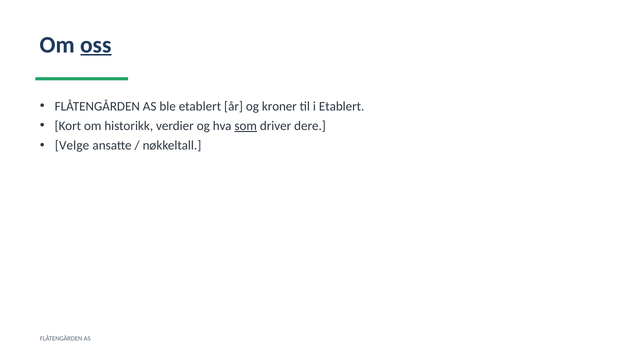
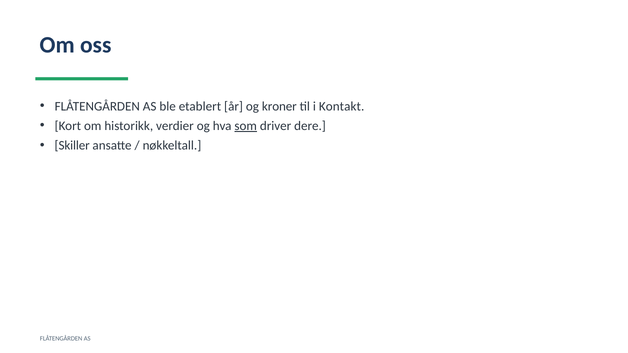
oss underline: present -> none (96, 45)
i Etablert: Etablert -> Kontakt (342, 106)
Velge: Velge -> Skiller (72, 146)
